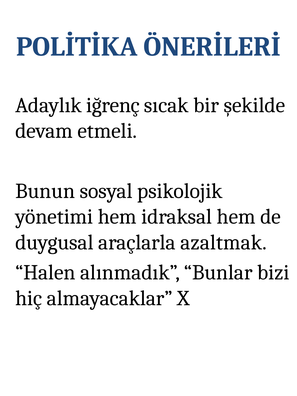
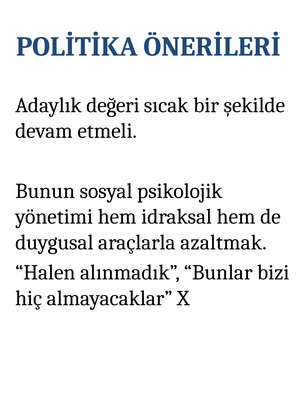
iğrenç: iğrenç -> değeri (113, 105)
